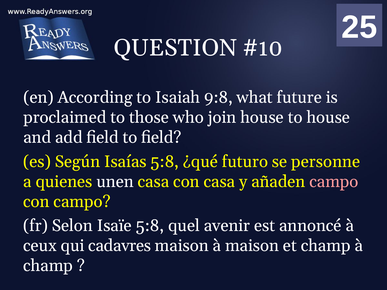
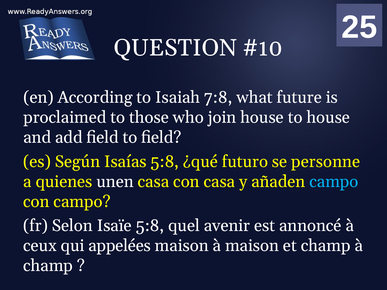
9:8: 9:8 -> 7:8 (218, 98)
campo colour: pink -> light blue (334, 182)
cadavres: cadavres -> appelées (120, 246)
